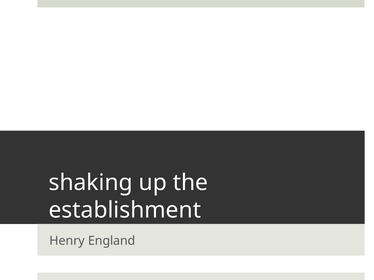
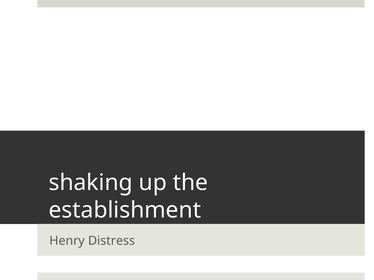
England: England -> Distress (112, 241)
